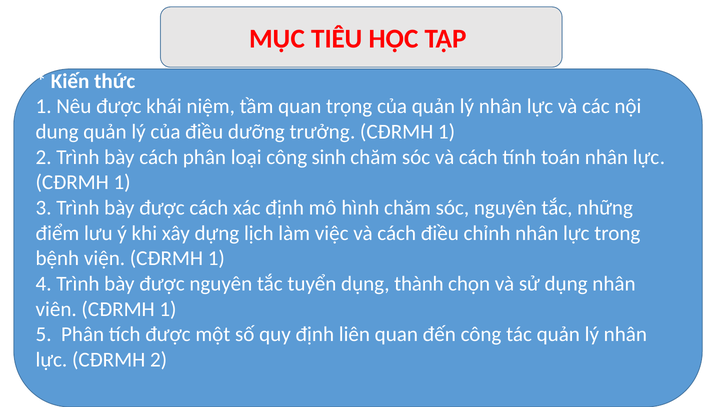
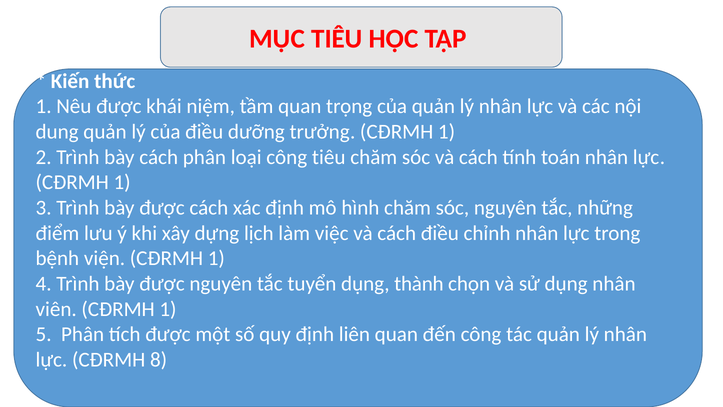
công sinh: sinh -> tiêu (329, 157)
CĐRMH 2: 2 -> 8 (159, 360)
